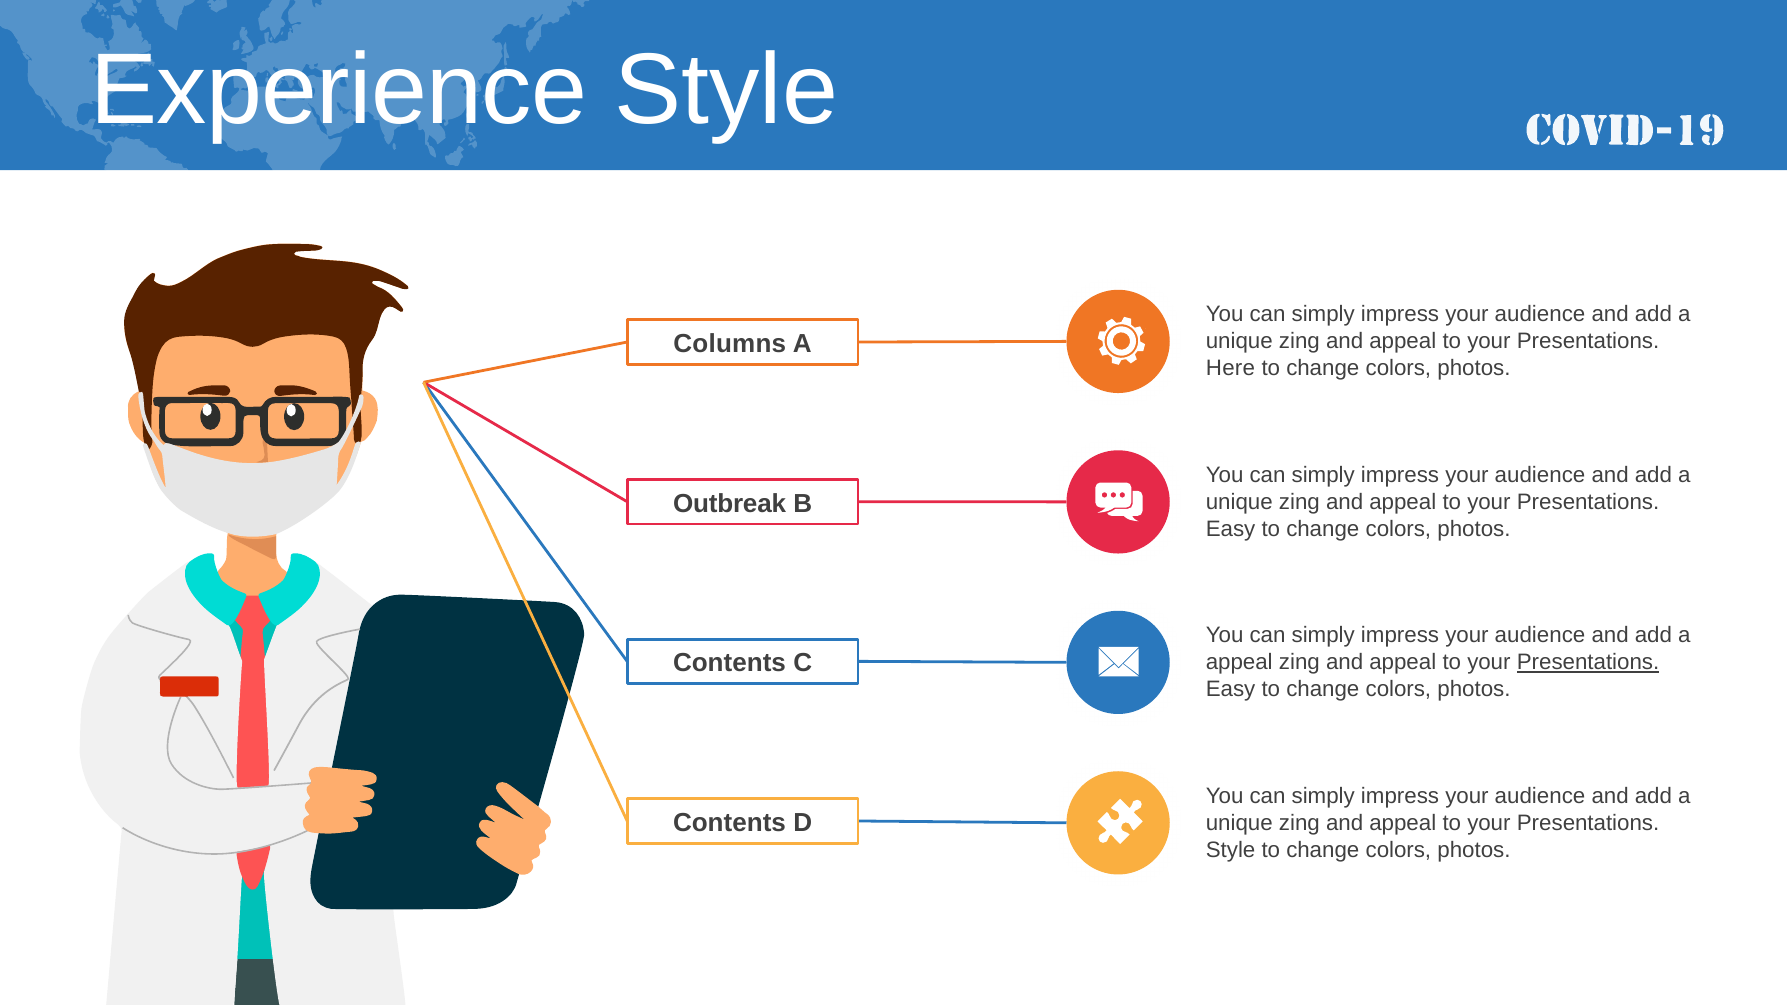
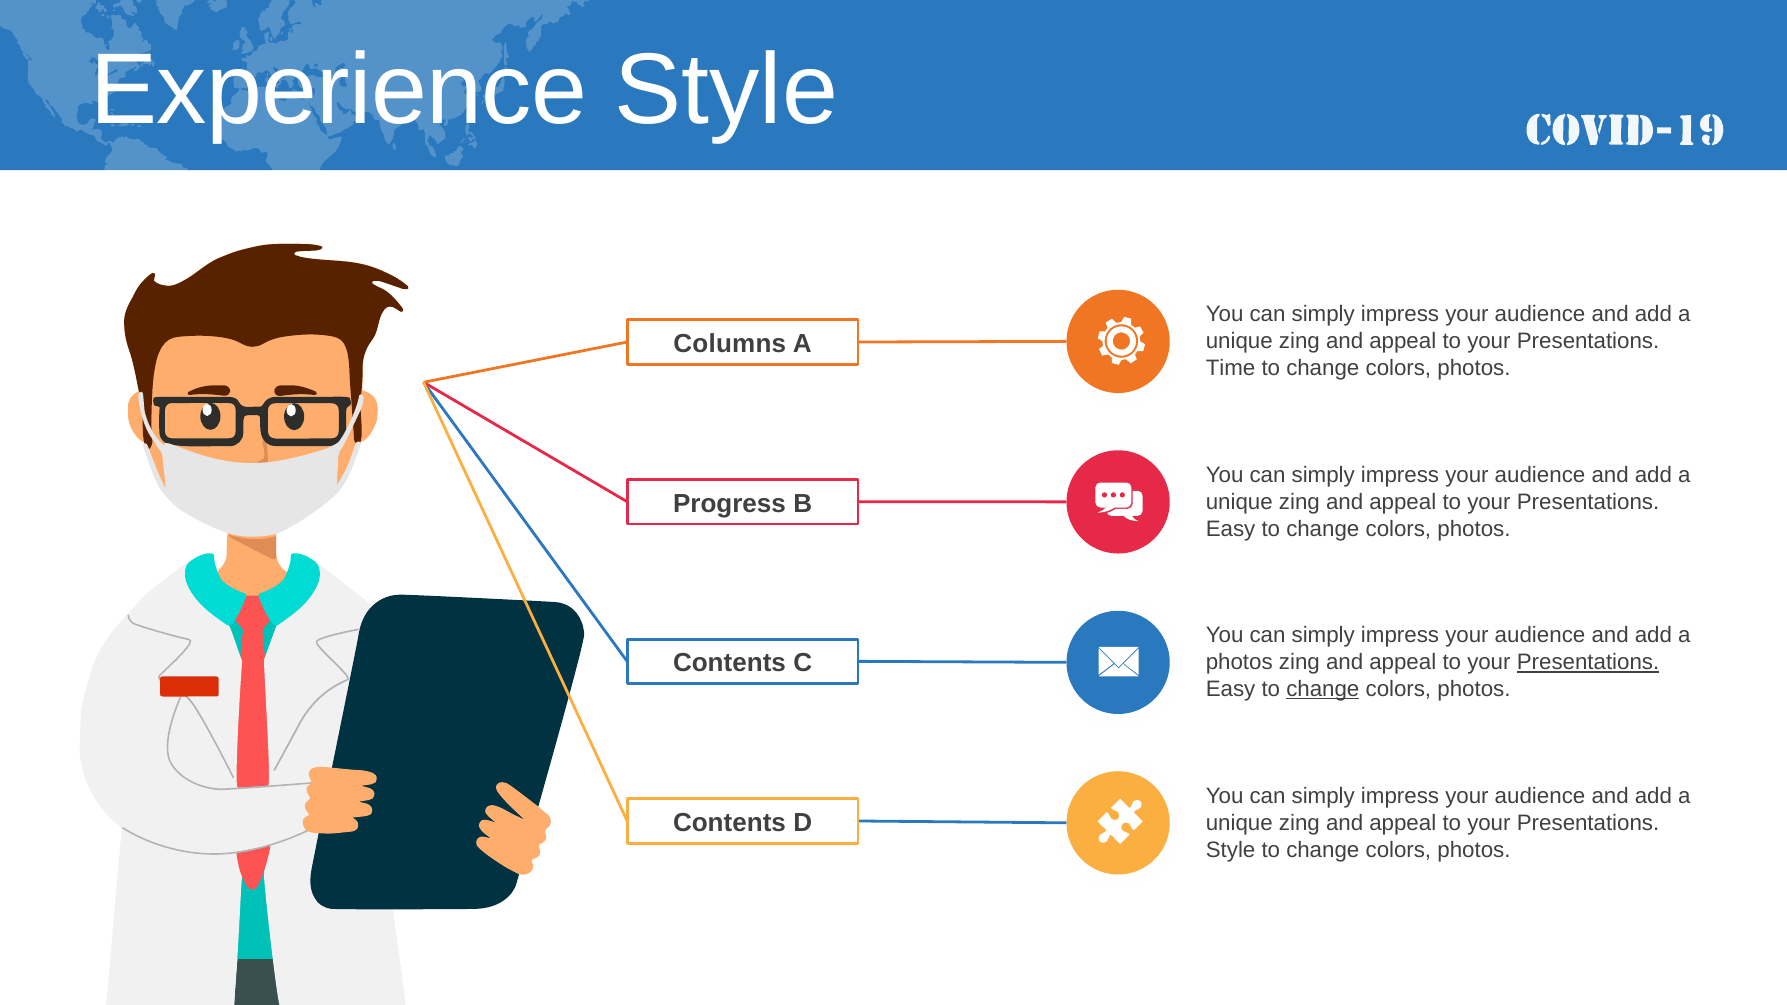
Here: Here -> Time (1231, 368)
Outbreak: Outbreak -> Progress (729, 504)
appeal: appeal -> photos (1239, 662)
change underline: none -> present (1323, 689)
